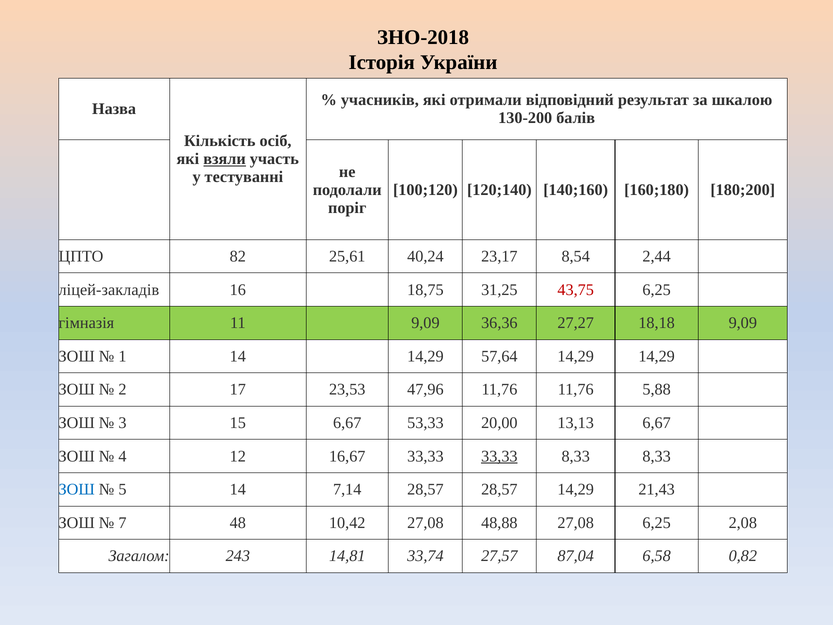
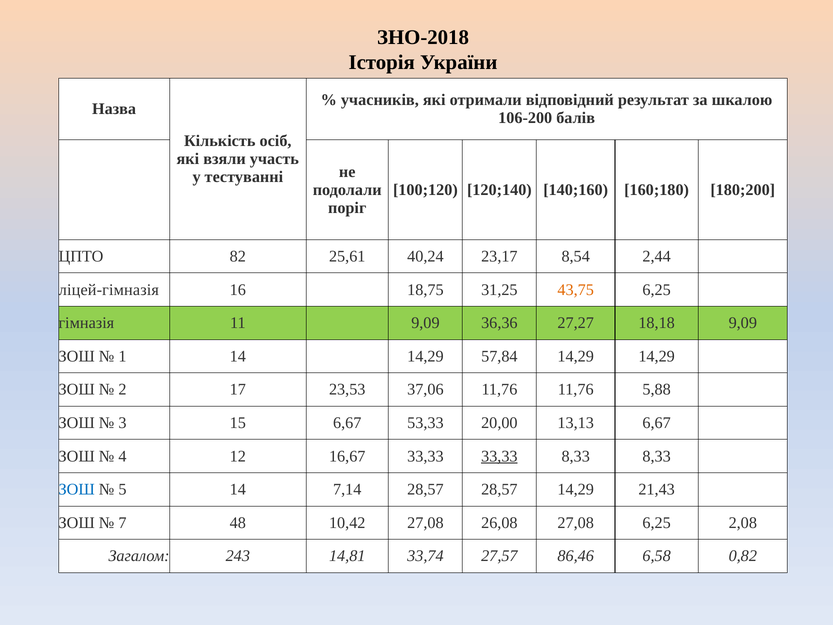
130-200: 130-200 -> 106-200 (525, 118)
взяли underline: present -> none (225, 159)
ліцей-закладів: ліцей-закладів -> ліцей-гімназія (109, 290)
43,75 colour: red -> orange (576, 290)
57,64: 57,64 -> 57,84 (499, 356)
47,96: 47,96 -> 37,06 (425, 389)
48,88: 48,88 -> 26,08 (499, 523)
87,04: 87,04 -> 86,46 (576, 556)
